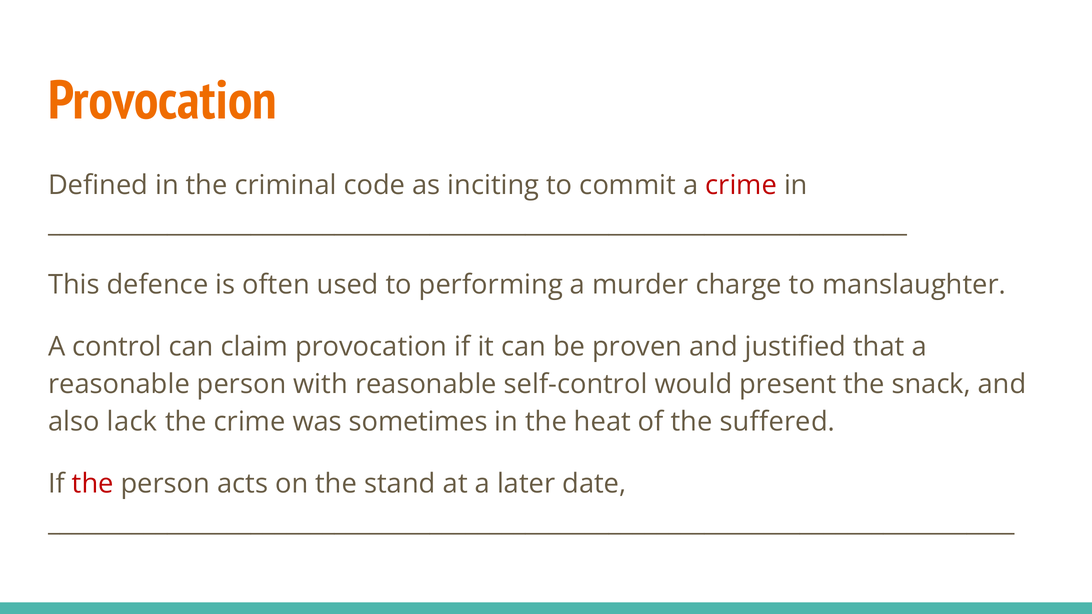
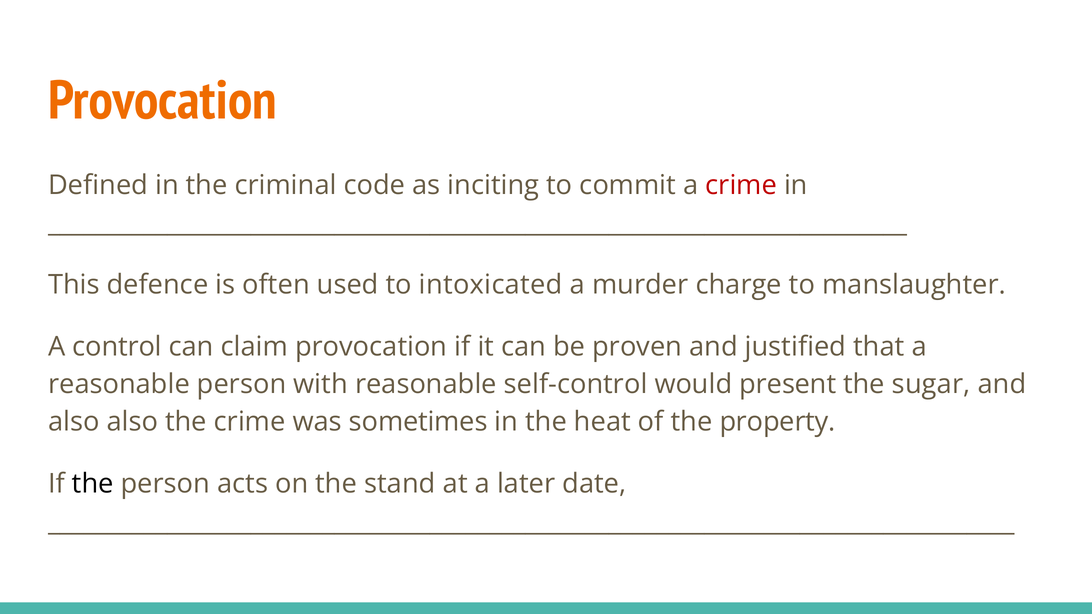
performing: performing -> intoxicated (491, 285)
snack: snack -> sugar (931, 384)
also lack: lack -> also (132, 422)
suffered: suffered -> property (778, 422)
the colour: red -> black (93, 484)
